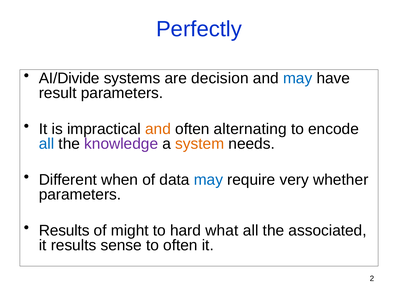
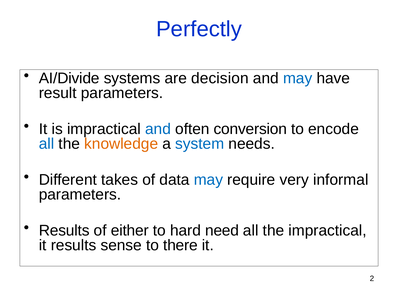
and colour: orange -> blue (158, 129)
alternating: alternating -> conversion (250, 129)
knowledge colour: purple -> orange (121, 144)
system colour: orange -> blue (200, 144)
when: when -> takes (120, 180)
whether: whether -> informal (341, 180)
might: might -> either (130, 231)
what: what -> need (222, 231)
the associated: associated -> impractical (328, 231)
to often: often -> there (180, 246)
